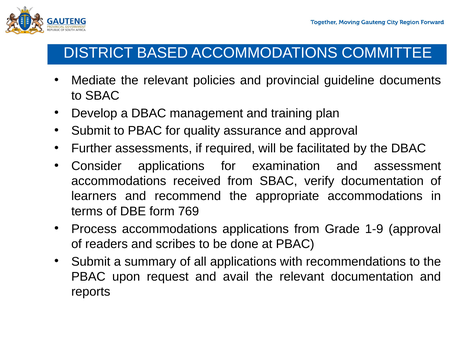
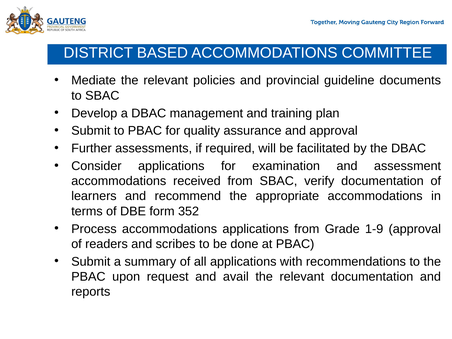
769: 769 -> 352 (189, 211)
